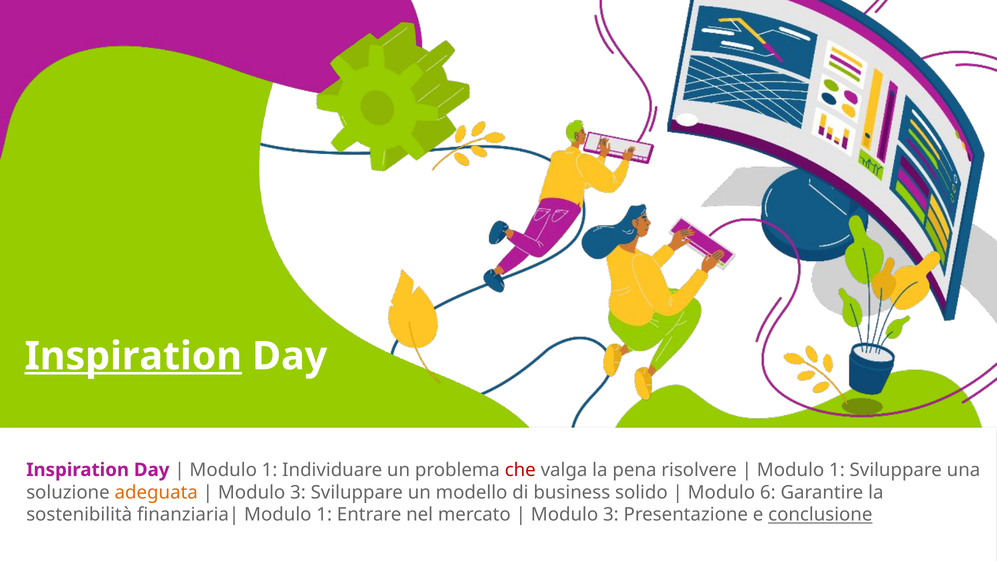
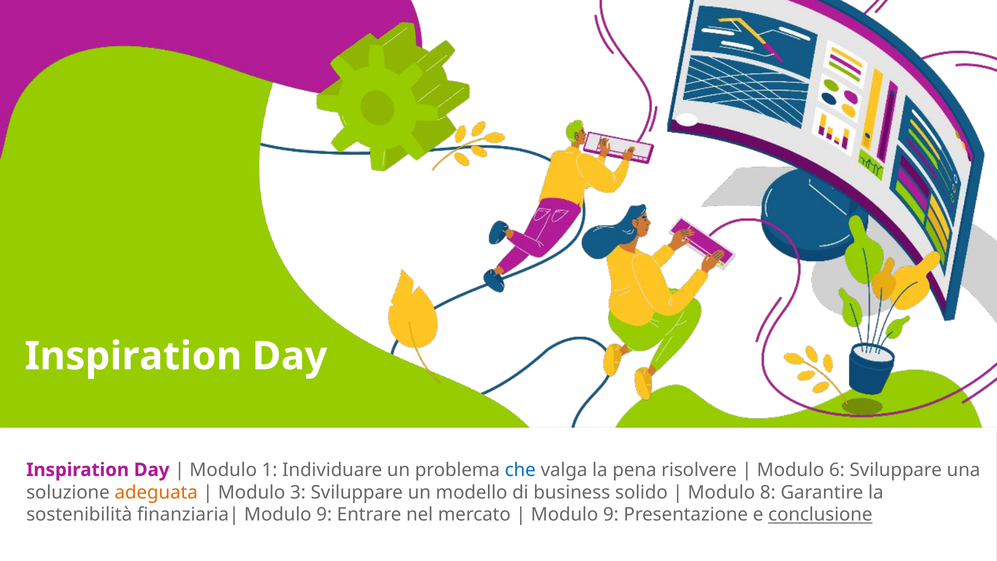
Inspiration underline: present -> none (133, 356)
che colour: red -> blue (520, 470)
1: 1 -> 6 (837, 470)
6: 6 -> 8 (768, 492)
1: 1 -> 9 (324, 515)
3: 3 -> 9 (611, 515)
